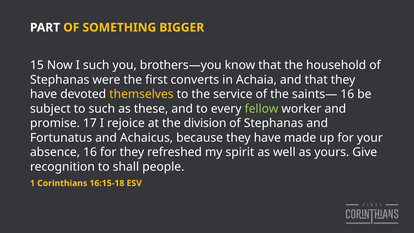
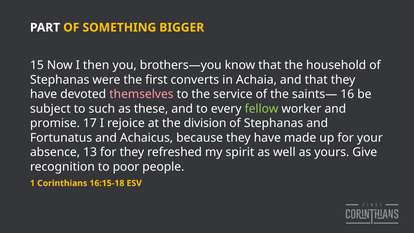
I such: such -> then (96, 65)
themselves colour: yellow -> pink (141, 94)
absence 16: 16 -> 13 (90, 152)
shall: shall -> poor (126, 167)
